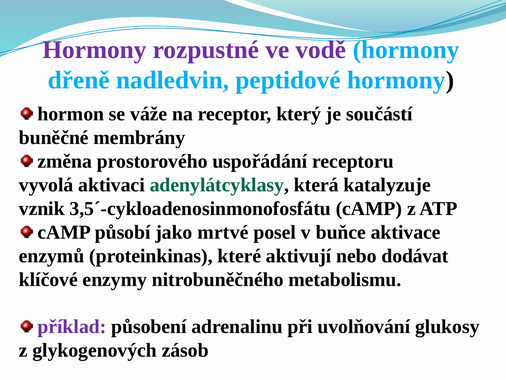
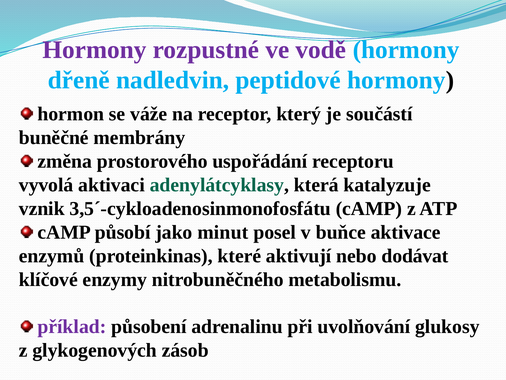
mrtvé: mrtvé -> minut (223, 232)
